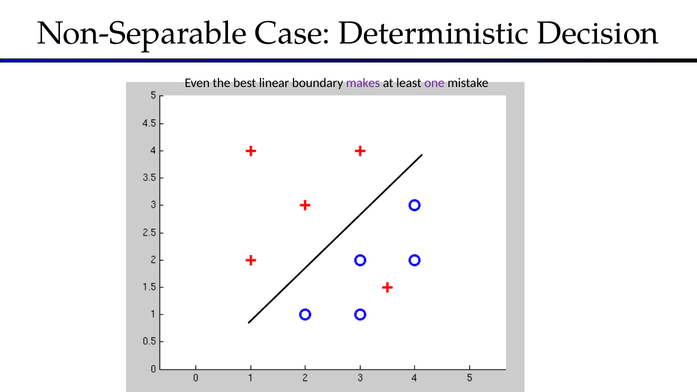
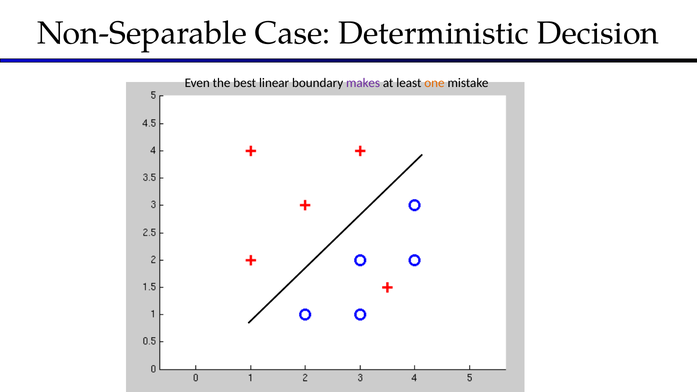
one colour: purple -> orange (434, 83)
